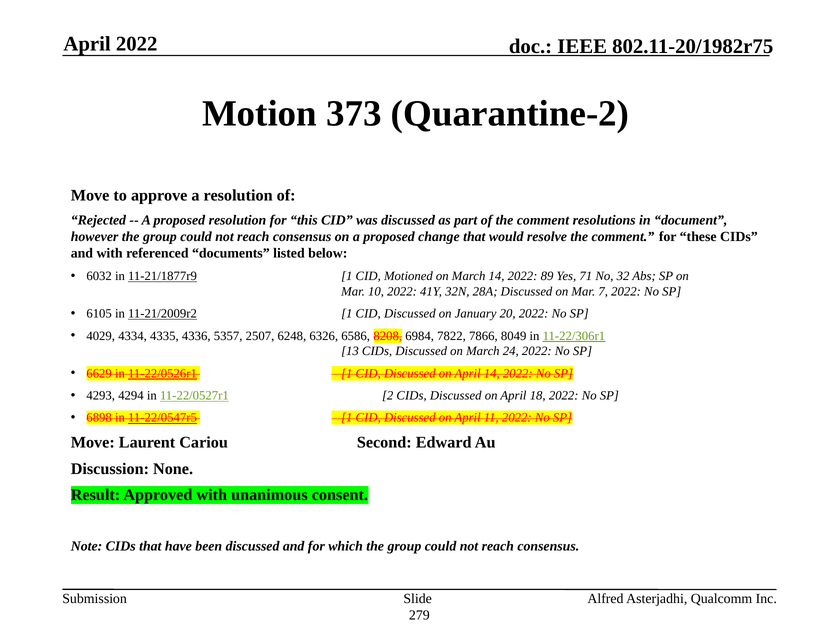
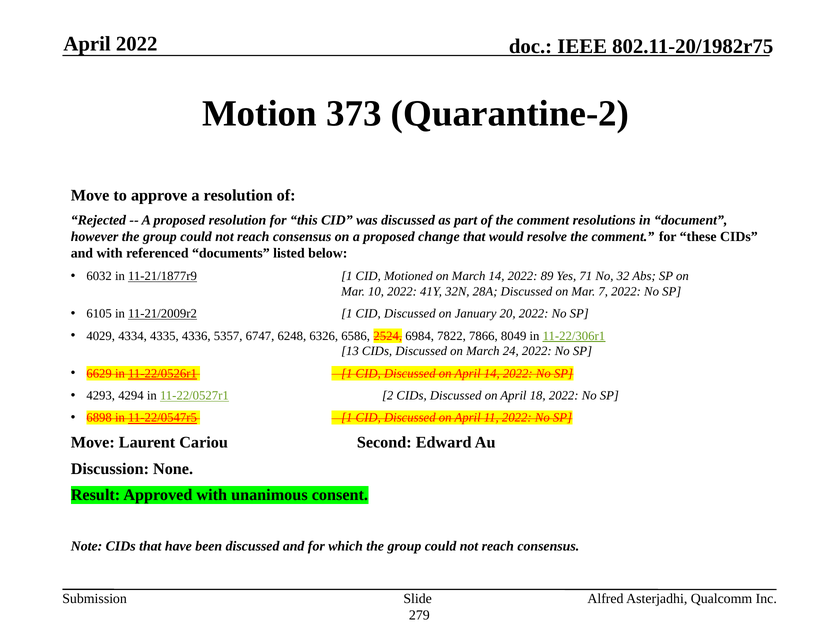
2507: 2507 -> 6747 (260, 336)
8208: 8208 -> 2524 (388, 336)
